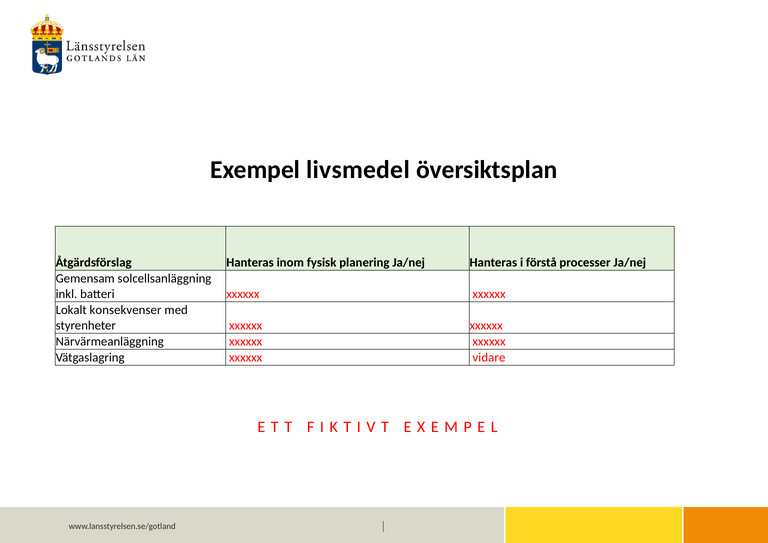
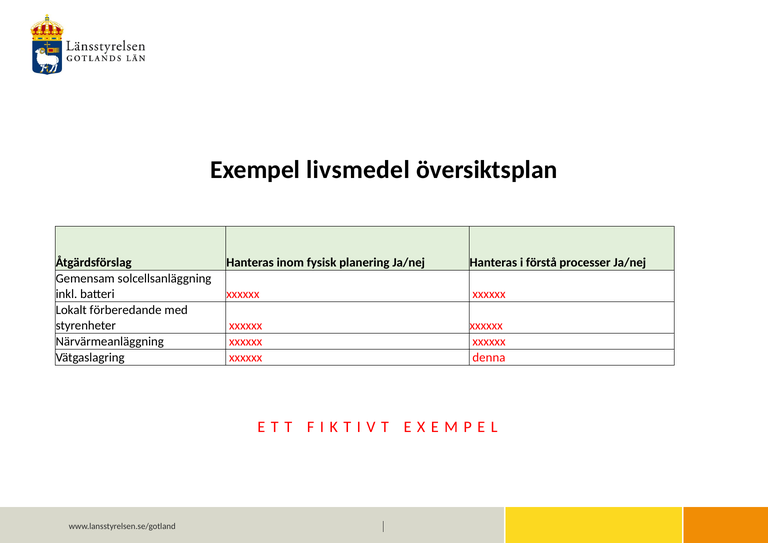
konsekvenser: konsekvenser -> förberedande (126, 310)
vidare: vidare -> denna (489, 358)
